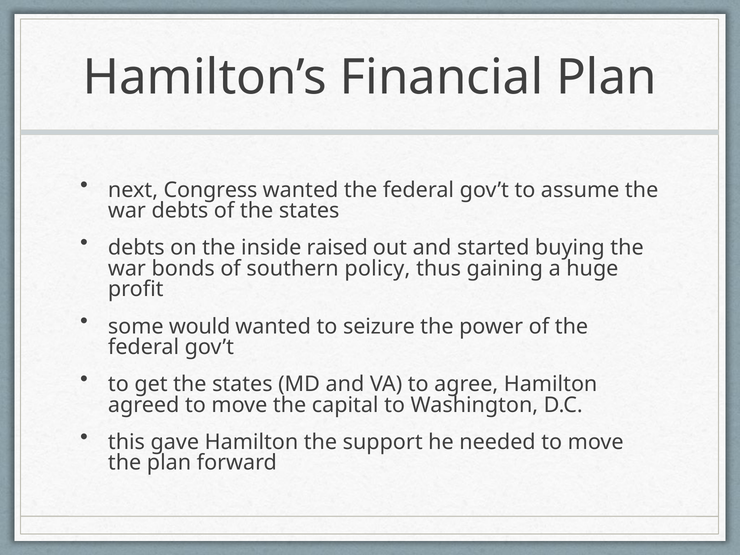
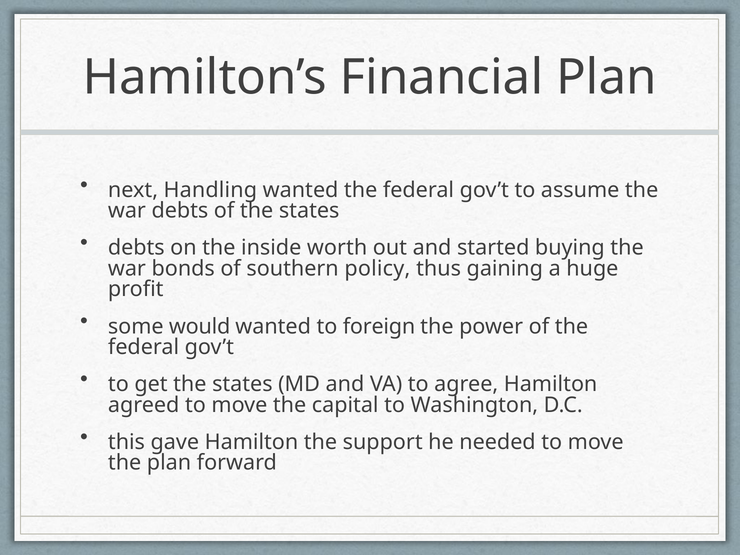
Congress: Congress -> Handling (210, 190)
raised: raised -> worth (337, 248)
seizure: seizure -> foreign (379, 326)
